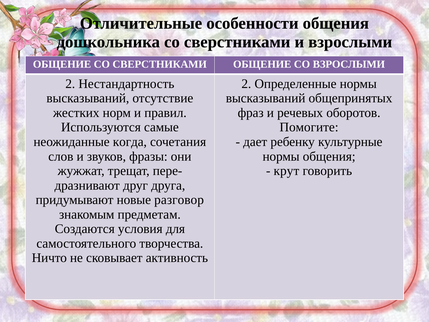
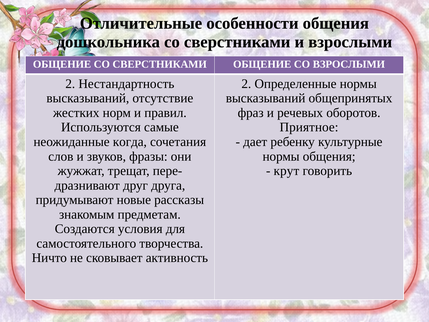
Помогите: Помогите -> Приятное (309, 127)
разговор: разговор -> рассказы (179, 200)
